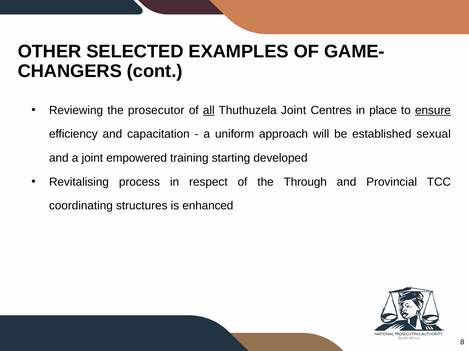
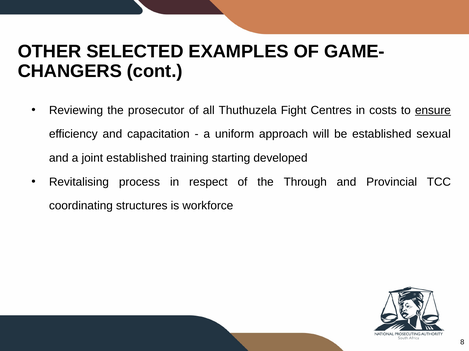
all underline: present -> none (209, 110)
Thuthuzela Joint: Joint -> Fight (294, 110)
place: place -> costs (383, 110)
joint empowered: empowered -> established (137, 158)
enhanced: enhanced -> workforce (208, 206)
